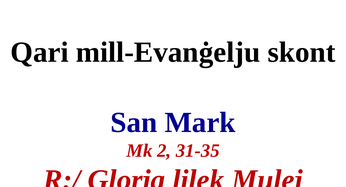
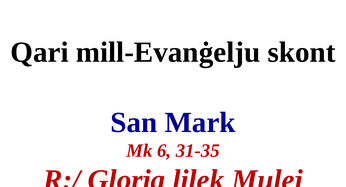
2: 2 -> 6 (164, 150)
